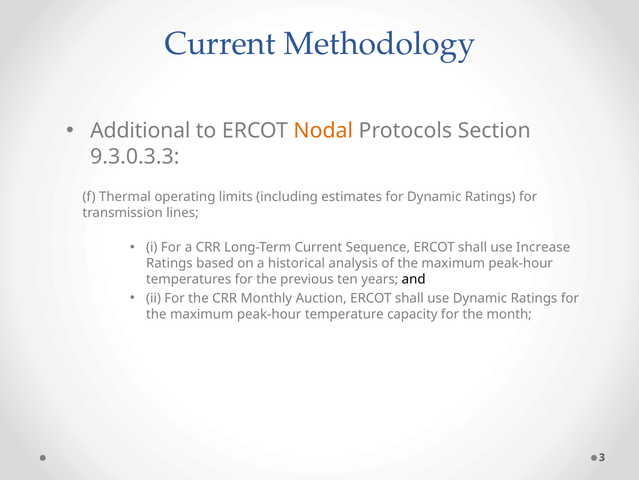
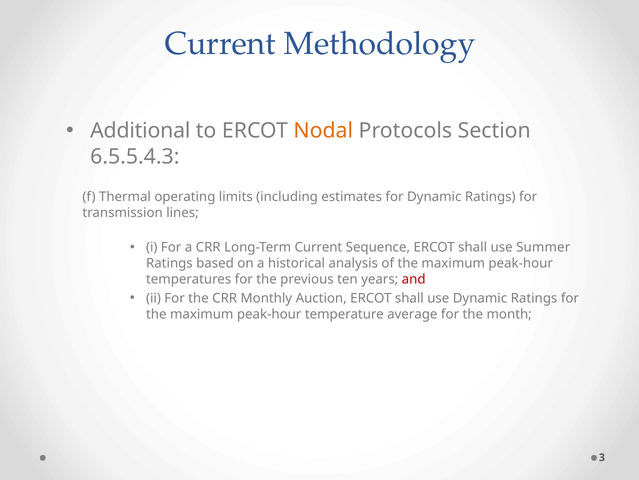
9.3.0.3.3: 9.3.0.3.3 -> 6.5.5.4.3 (135, 156)
Increase: Increase -> Summer (543, 247)
and colour: black -> red (414, 279)
capacity: capacity -> average (412, 314)
